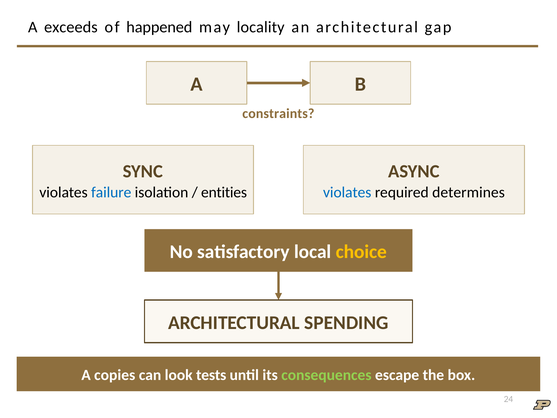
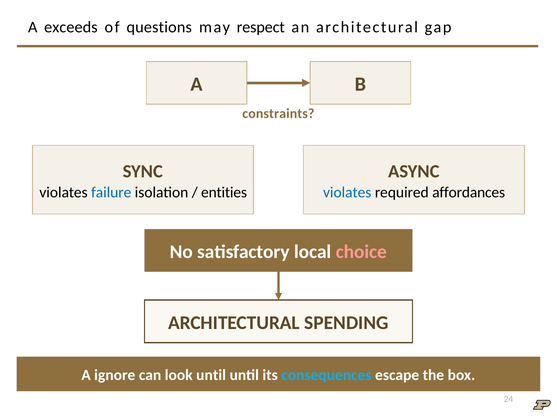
happened: happened -> questions (159, 27)
locality: locality -> respect (261, 27)
determines: determines -> affordances (469, 192)
choice colour: yellow -> pink (361, 252)
copies: copies -> ignore (115, 375)
look tests: tests -> until (211, 375)
consequences colour: light green -> light blue (326, 375)
